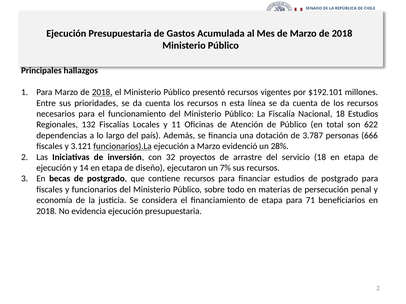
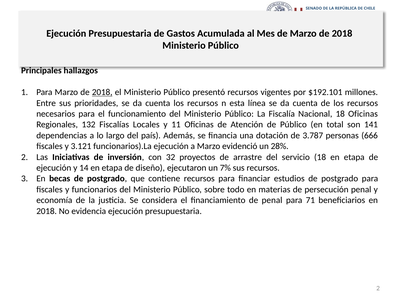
18 Estudios: Estudios -> Oficinas (363, 114)
622: 622 -> 141 (371, 125)
funcionarios).La underline: present -> none (122, 146)
de etapa: etapa -> penal (272, 201)
